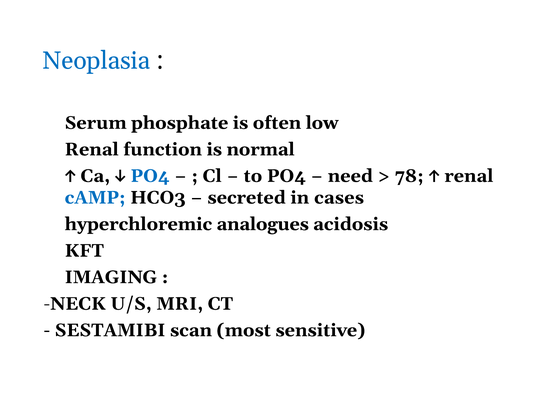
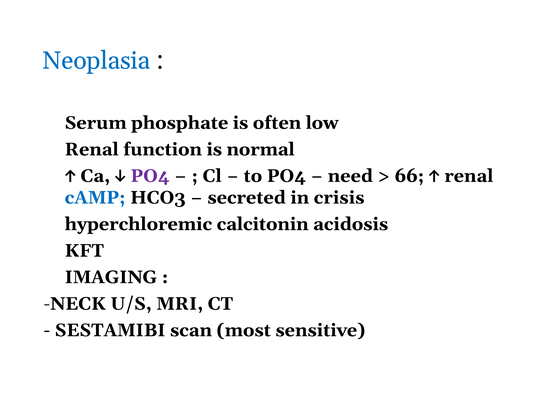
PO4 colour: blue -> purple (150, 176)
78: 78 -> 66 (409, 176)
cases: cases -> crisis (339, 197)
analogues: analogues -> calcitonin (263, 224)
